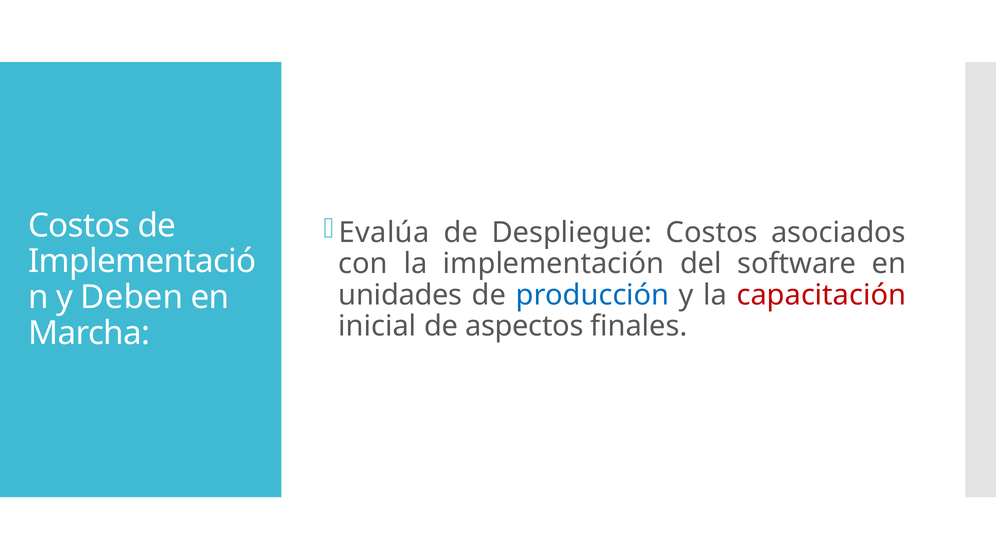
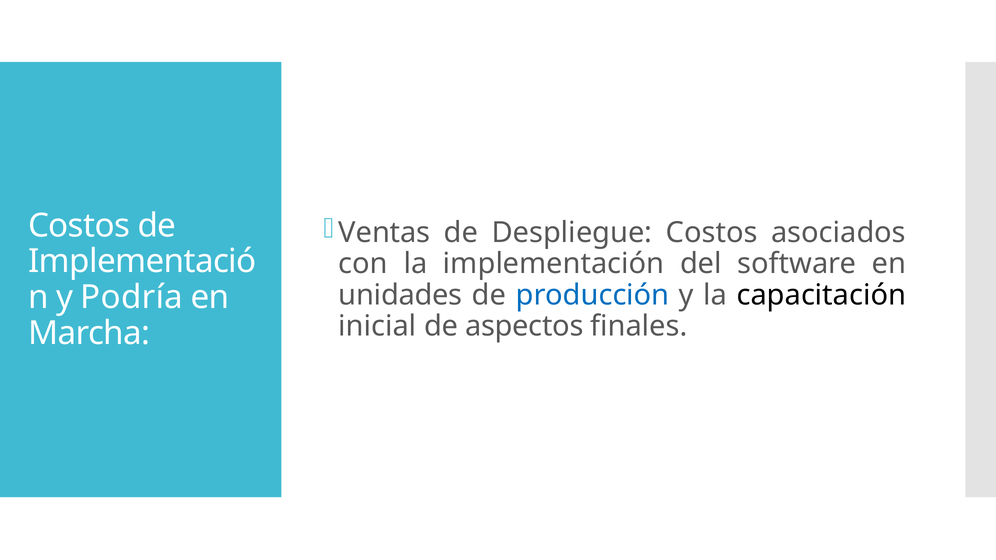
Evalúa: Evalúa -> Ventas (384, 233)
capacitación colour: red -> black (821, 295)
Deben: Deben -> Podría (132, 297)
